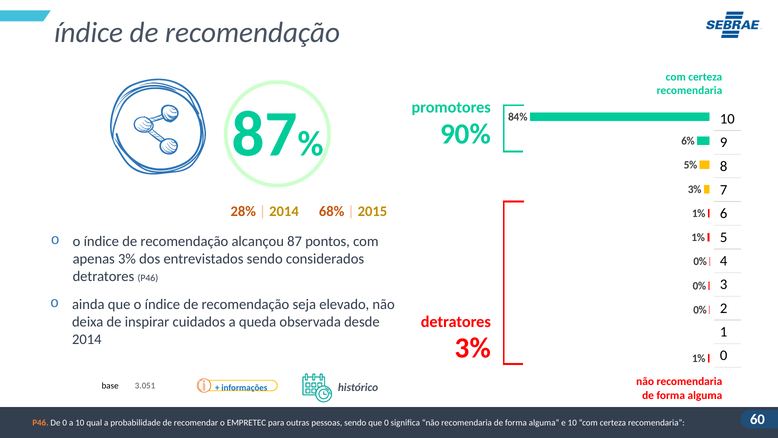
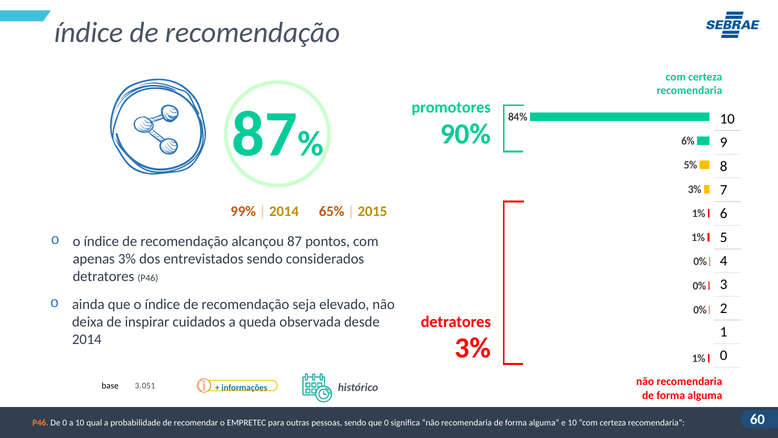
28%: 28% -> 99% (243, 211)
68%: 68% -> 65% (332, 211)
